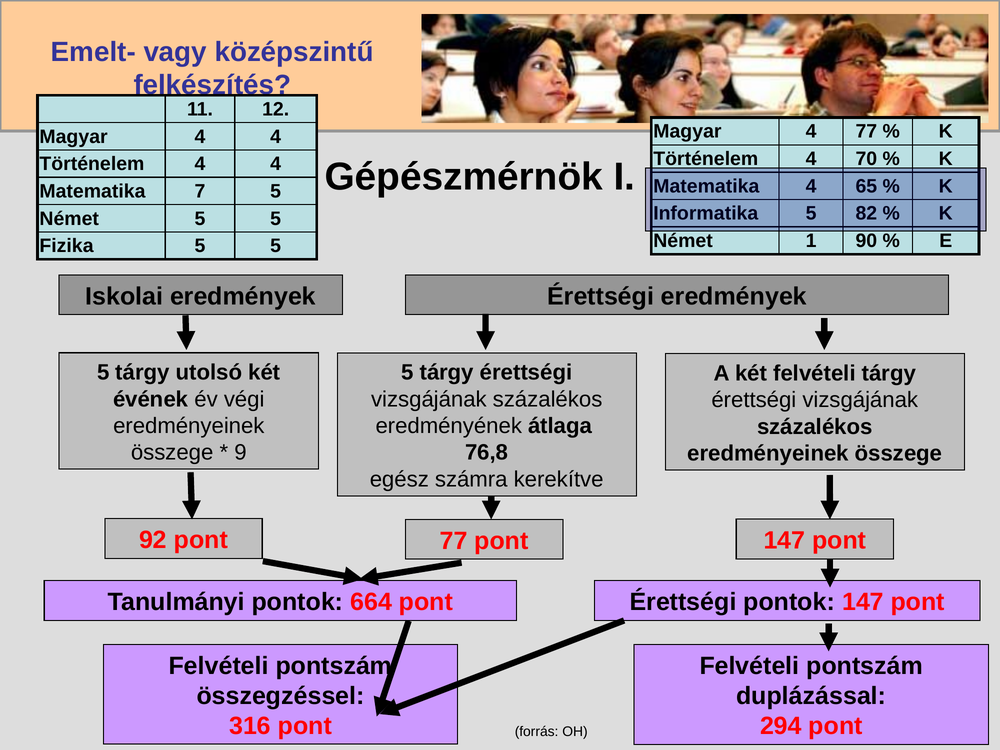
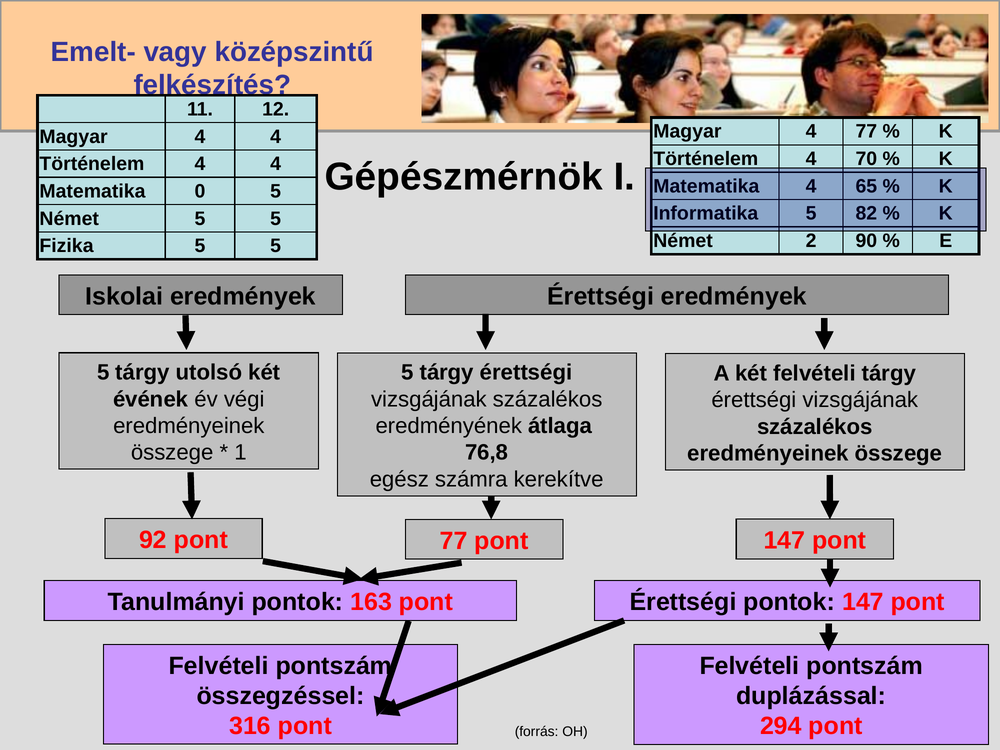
7: 7 -> 0 (200, 191)
1: 1 -> 2 (811, 241)
9: 9 -> 1 (240, 453)
664: 664 -> 163 (371, 602)
